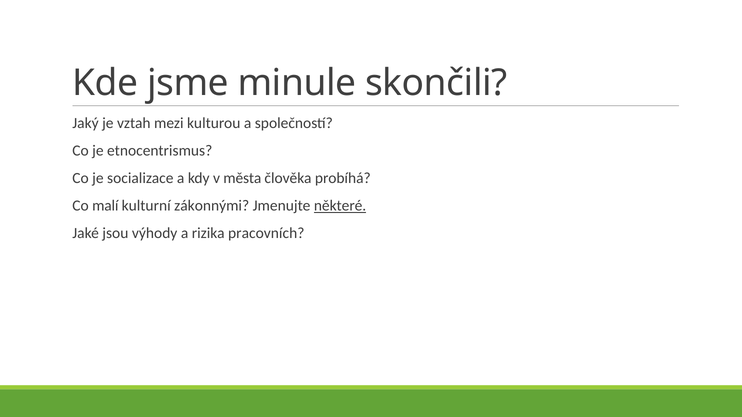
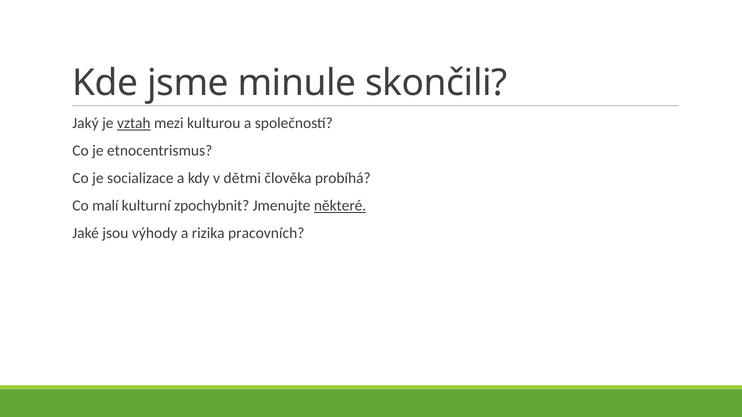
vztah underline: none -> present (134, 123)
města: města -> dětmi (242, 178)
zákonnými: zákonnými -> zpochybnit (212, 206)
